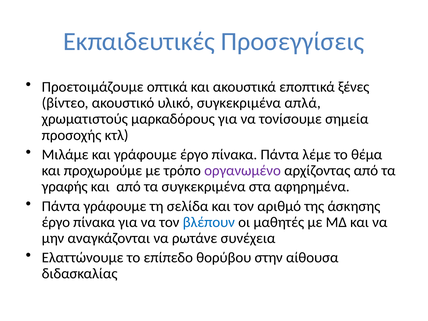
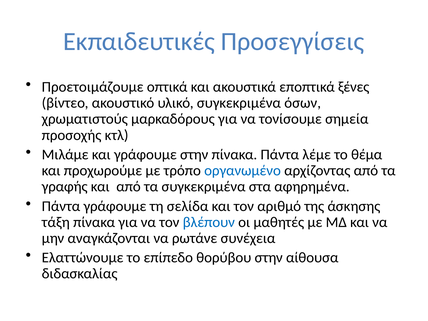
απλά: απλά -> όσων (303, 103)
γράφουμε έργο: έργο -> στην (194, 155)
οργανωμένο colour: purple -> blue (243, 171)
έργο: έργο -> τάξη (56, 222)
